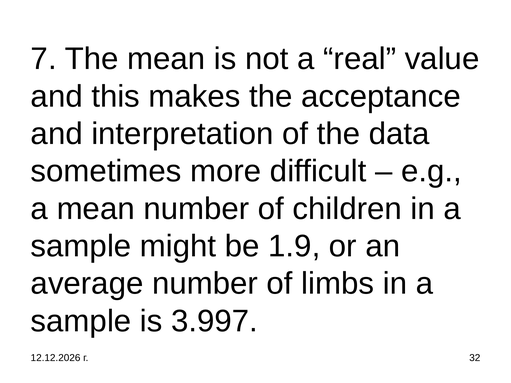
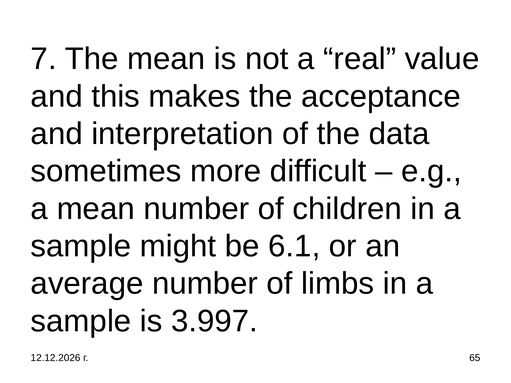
1.9: 1.9 -> 6.1 (294, 246)
32: 32 -> 65 (475, 358)
